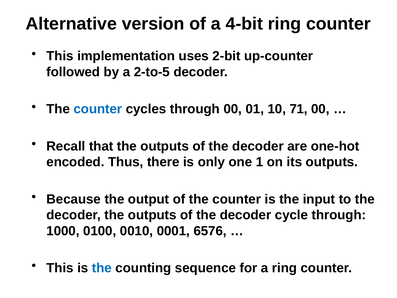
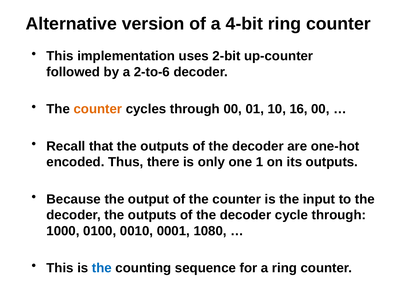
2-to-5: 2-to-5 -> 2-to-6 (152, 72)
counter colour: blue -> orange (98, 109)
71: 71 -> 16 (299, 109)
6576: 6576 -> 1080 (210, 231)
